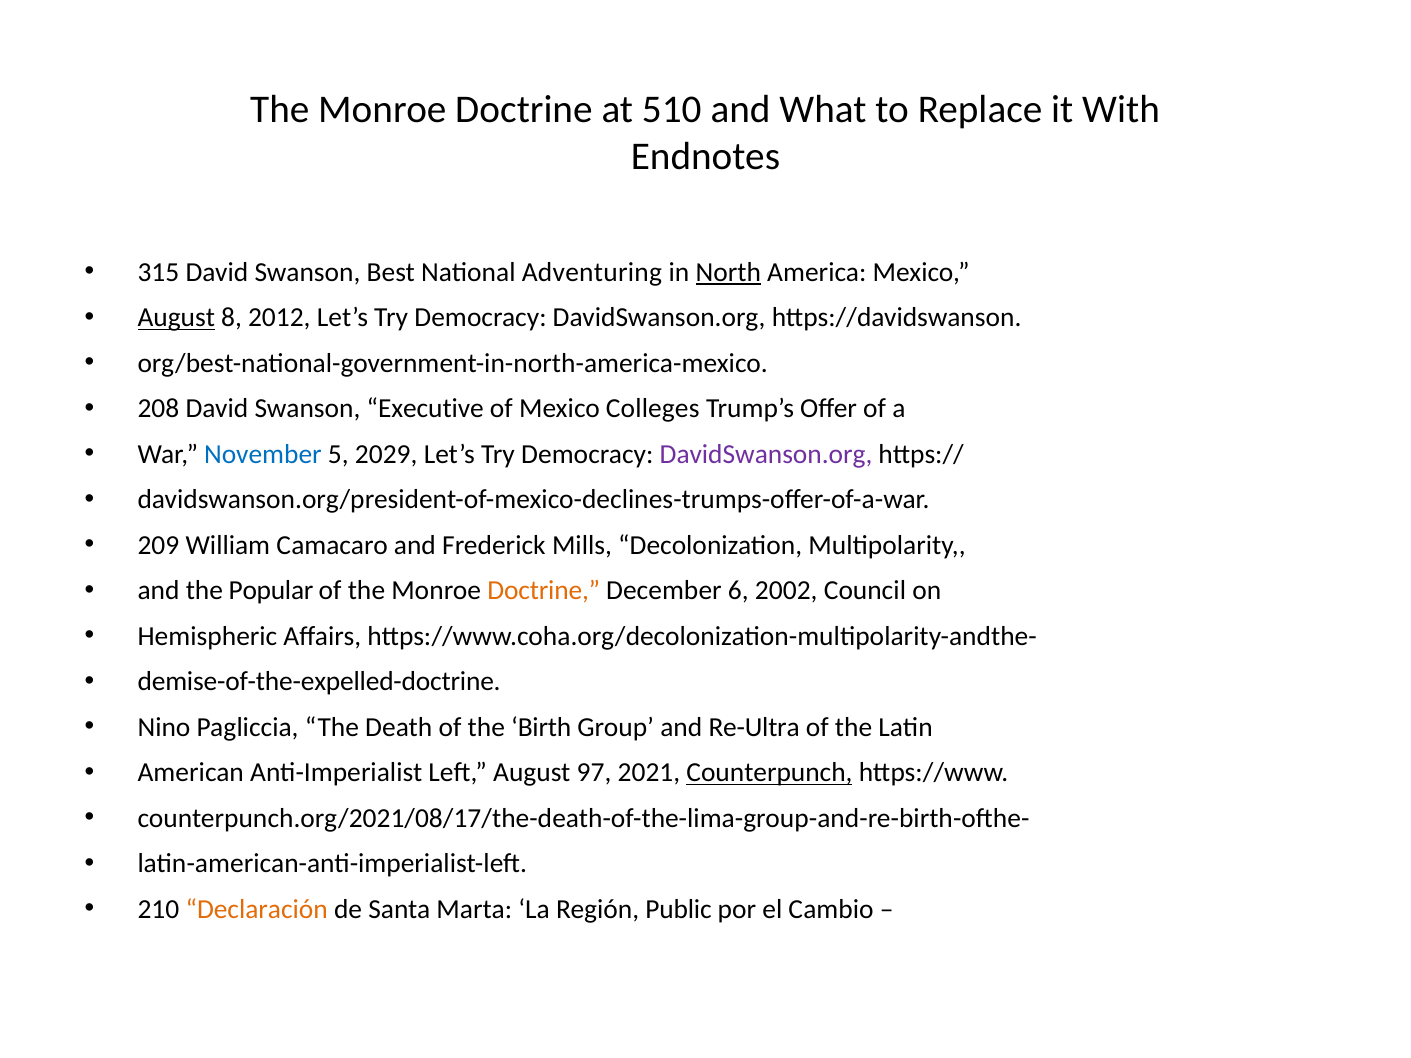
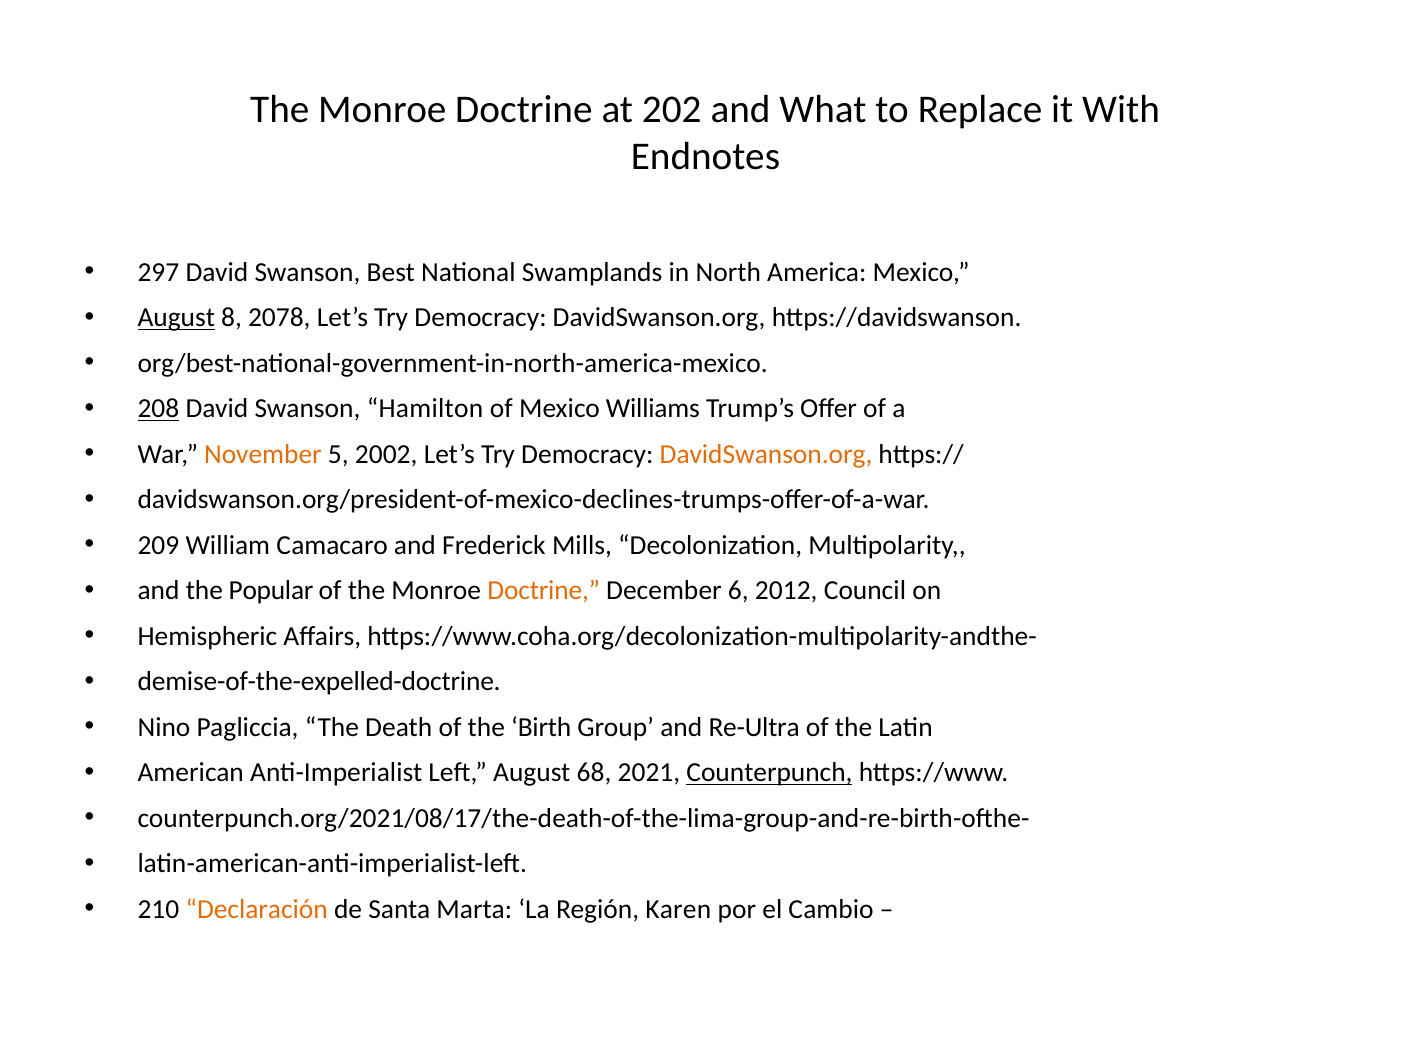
510: 510 -> 202 (672, 110)
315: 315 -> 297 (158, 272)
Adventuring: Adventuring -> Swamplands (592, 272)
North underline: present -> none (728, 272)
2012: 2012 -> 2078 (279, 318)
208 underline: none -> present (158, 409)
Executive: Executive -> Hamilton (425, 409)
Colleges: Colleges -> Williams (653, 409)
November colour: blue -> orange (263, 454)
2029: 2029 -> 2002 (386, 454)
DavidSwanson.org colour: purple -> orange (766, 454)
2002: 2002 -> 2012 (786, 591)
97: 97 -> 68 (594, 773)
Public: Public -> Karen (678, 909)
